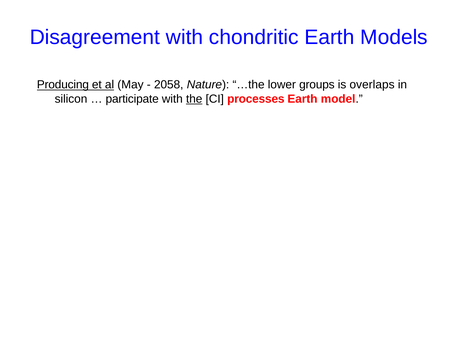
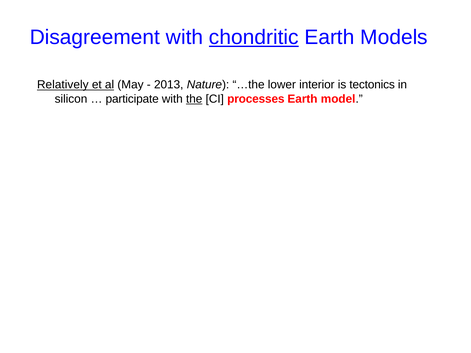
chondritic underline: none -> present (254, 37)
Producing: Producing -> Relatively (63, 85)
2058: 2058 -> 2013 (169, 85)
lower groups: groups -> interior (317, 85)
is overlaps: overlaps -> tectonics (372, 85)
